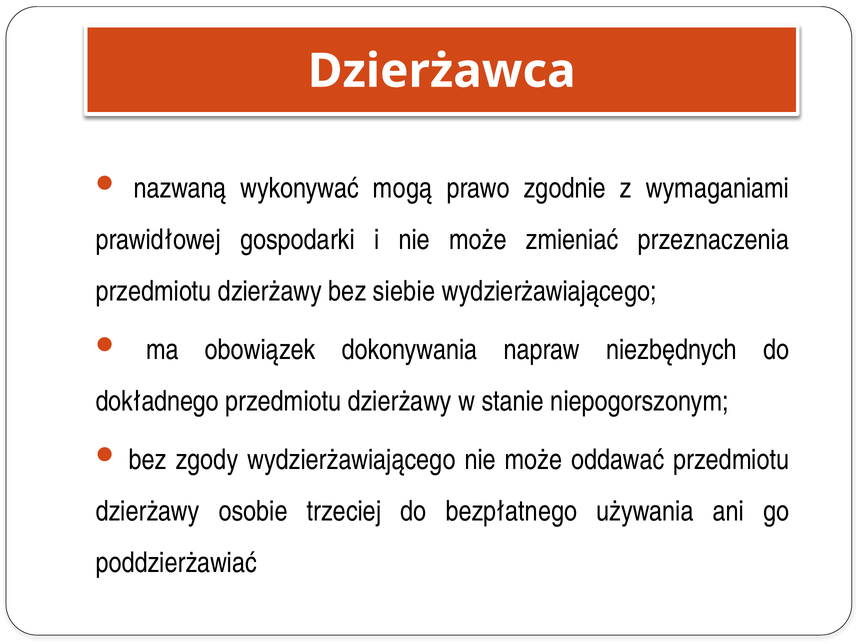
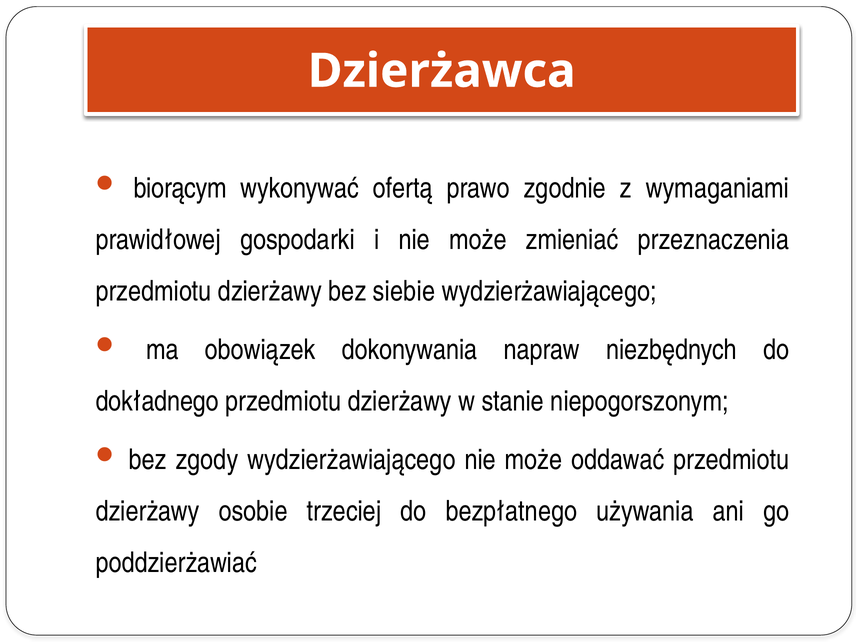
nazwaną: nazwaną -> biorącym (180, 188)
mogą: mogą -> ofertą (403, 188)
